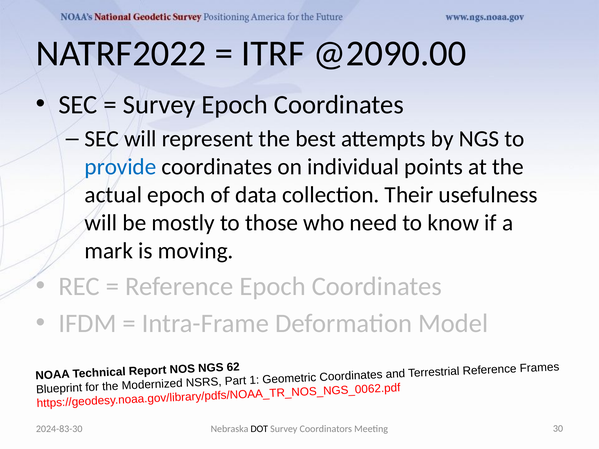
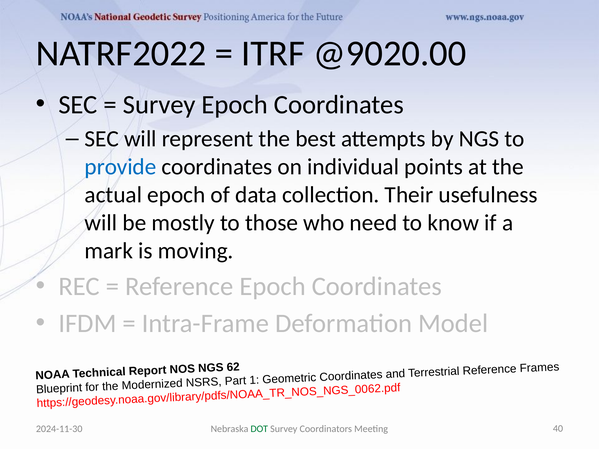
@2090.00: @2090.00 -> @9020.00 (390, 53)
2024-83-30: 2024-83-30 -> 2024-11-30 (59, 429)
DOT colour: black -> green (259, 429)
30: 30 -> 40 (558, 429)
